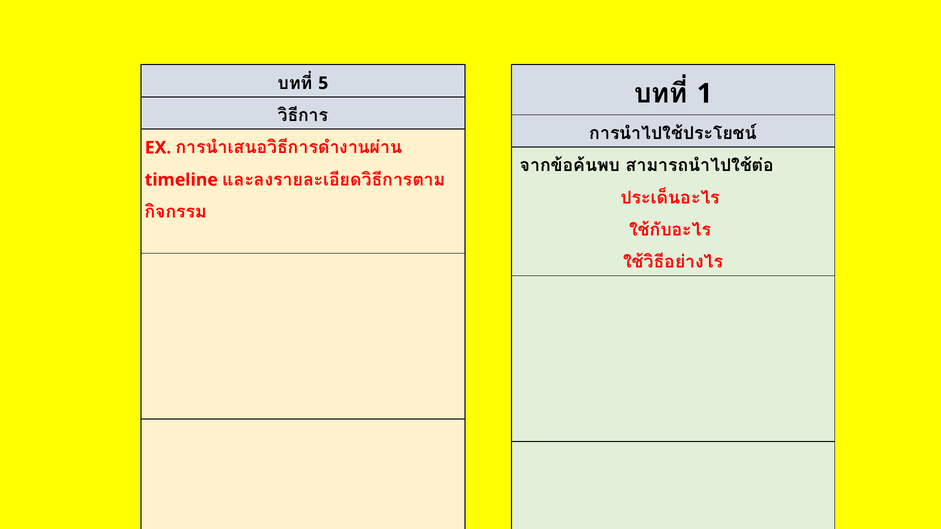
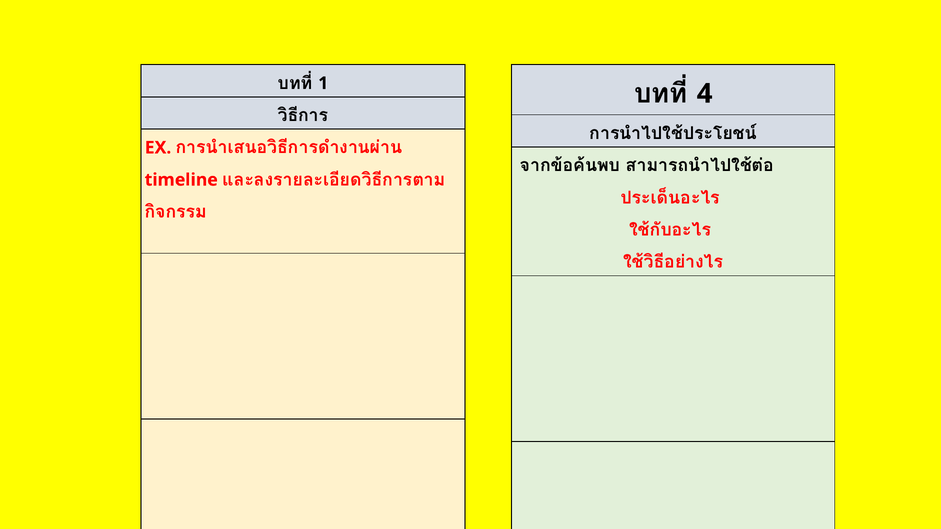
5: 5 -> 1 (323, 83)
1: 1 -> 4 (705, 94)
